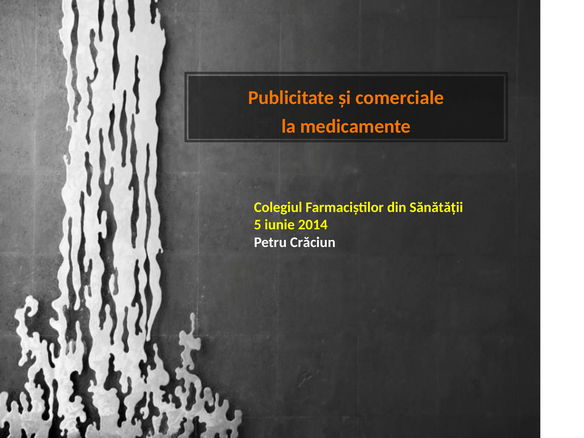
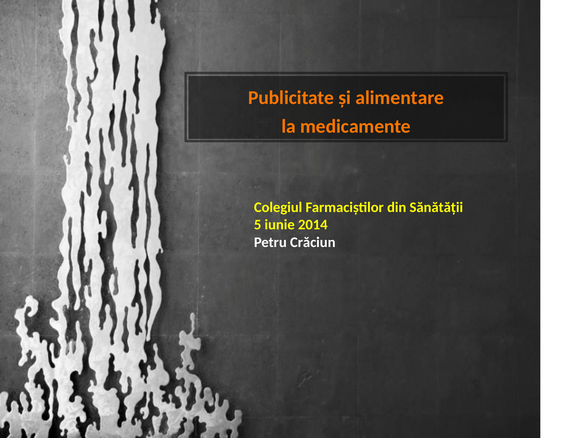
comerciale: comerciale -> alimentare (400, 98)
